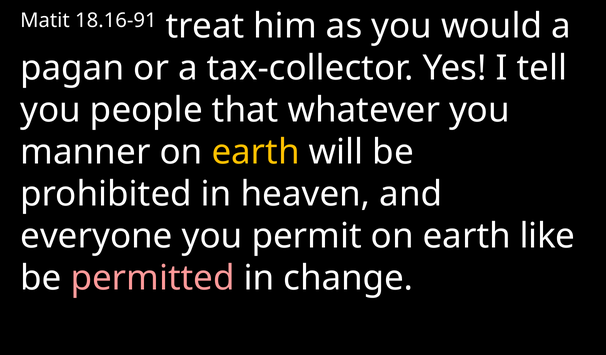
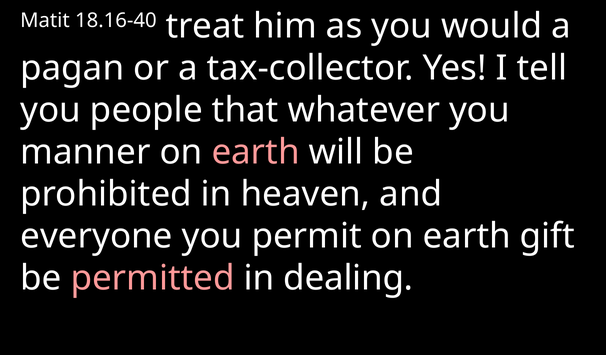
18.16-91: 18.16-91 -> 18.16-40 (116, 20)
earth colour: yellow -> pink (256, 152)
like: like -> gift (547, 236)
change: change -> dealing (348, 278)
